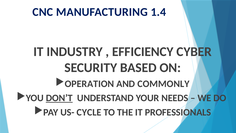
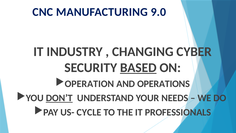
1.4: 1.4 -> 9.0 (158, 12)
EFFICIENCY: EFFICIENCY -> CHANGING (143, 52)
BASED underline: none -> present (138, 68)
COMMONLY: COMMONLY -> OPERATIONS (164, 84)
